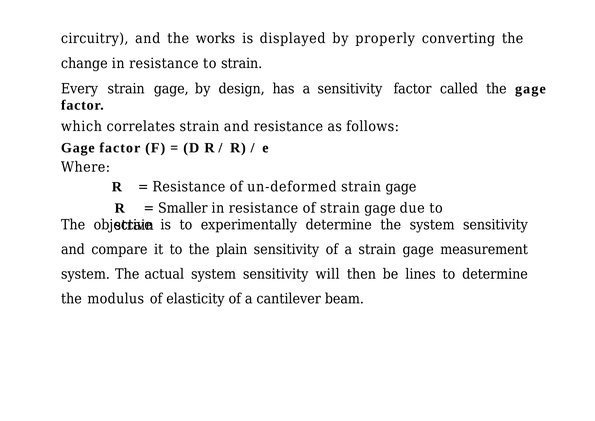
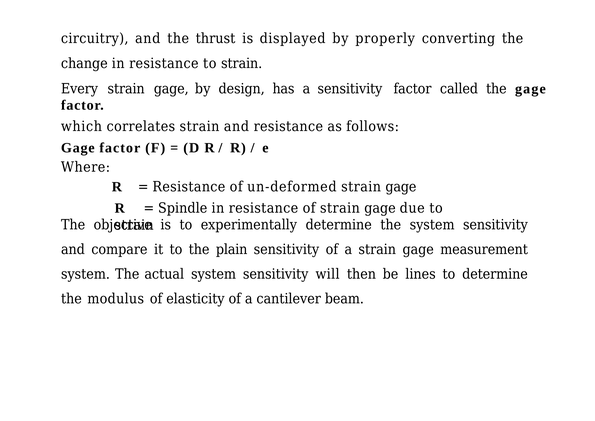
works: works -> thrust (216, 39)
Smaller: Smaller -> Spindle (183, 208)
